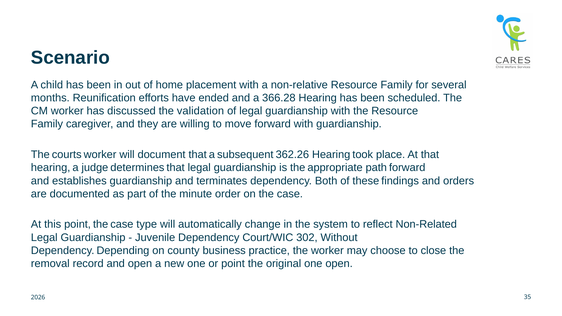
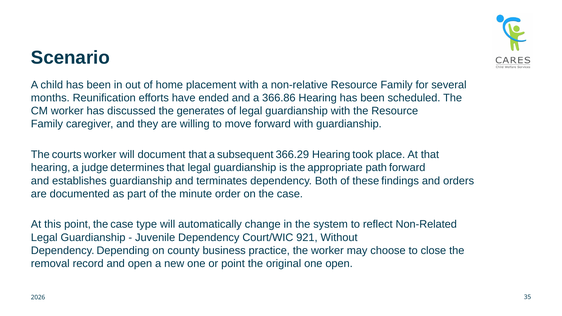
366.28: 366.28 -> 366.86 (279, 98)
validation: validation -> generates (201, 111)
362.26: 362.26 -> 366.29 (292, 155)
302: 302 -> 921 (307, 238)
